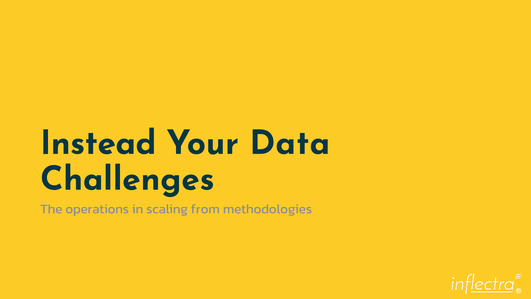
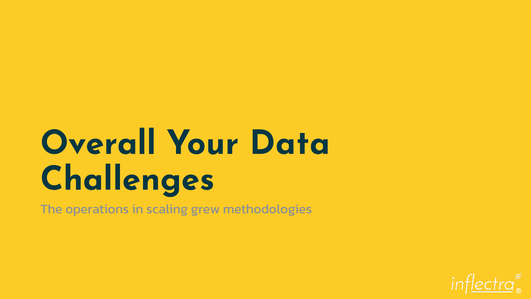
Instead: Instead -> Overall (98, 143)
from: from -> grew (205, 209)
